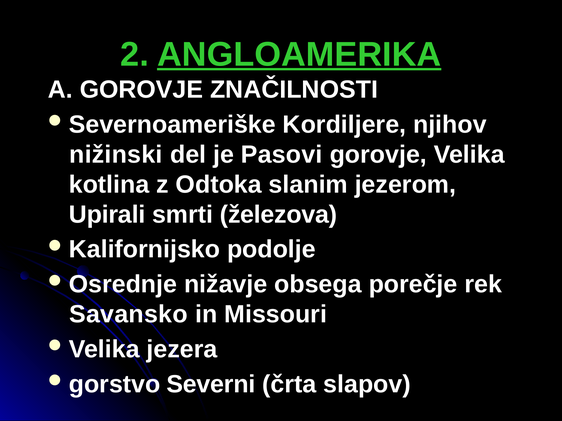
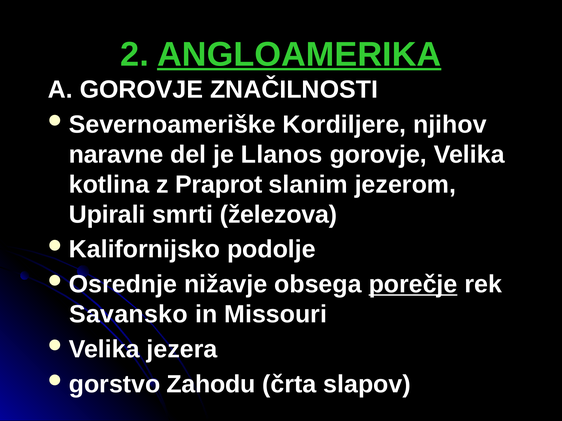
nižinski: nižinski -> naravne (116, 155)
Pasovi: Pasovi -> Llanos (282, 155)
Odtoka: Odtoka -> Praprot (219, 185)
porečje underline: none -> present (413, 285)
Severni: Severni -> Zahodu (211, 385)
